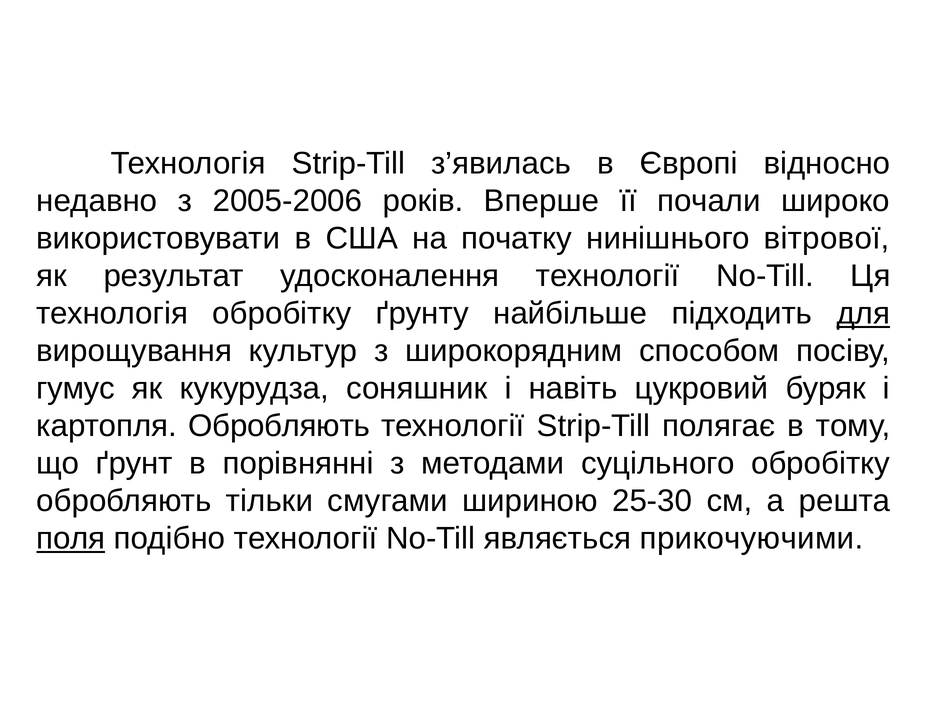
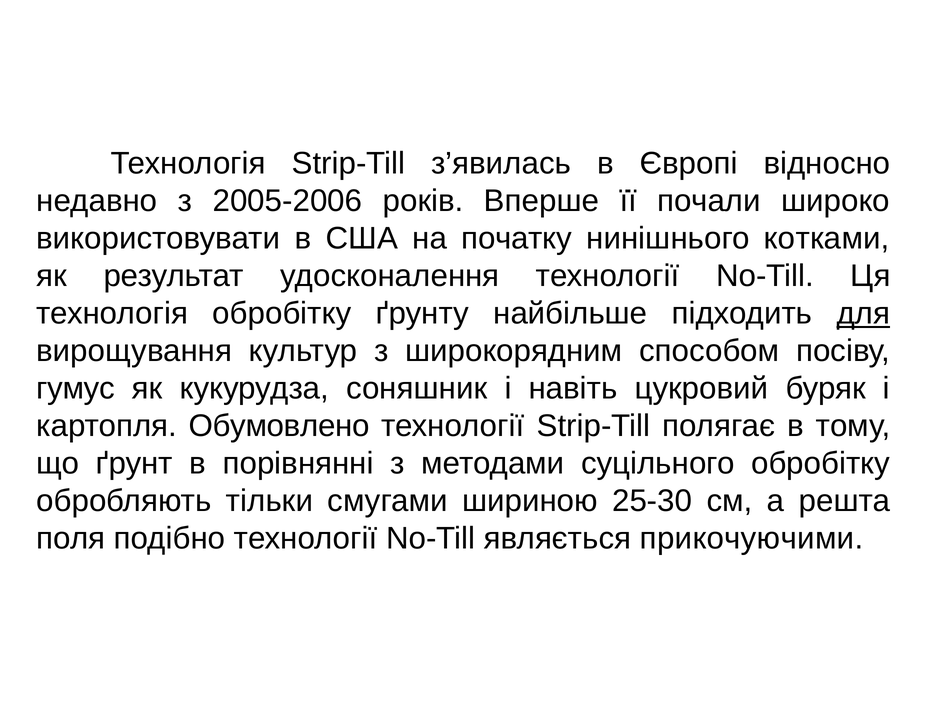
вітрової: вітрової -> котками (827, 238)
картопля Обробляють: Обробляють -> Обумовлено (279, 426)
поля underline: present -> none (71, 539)
